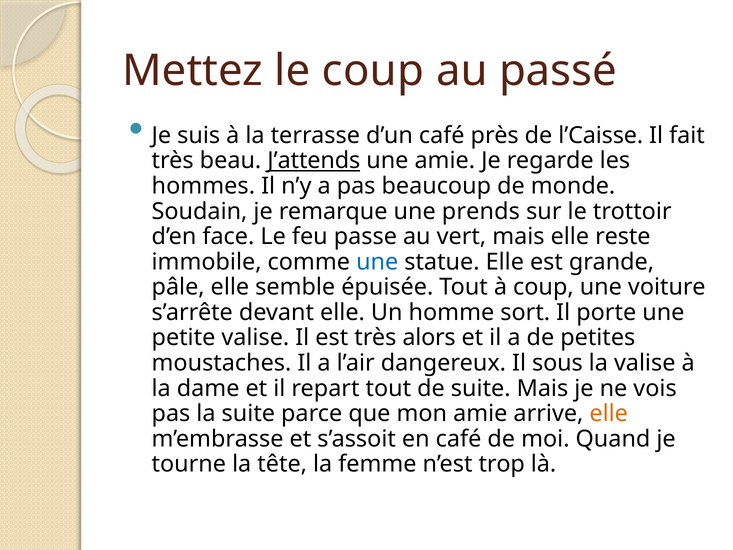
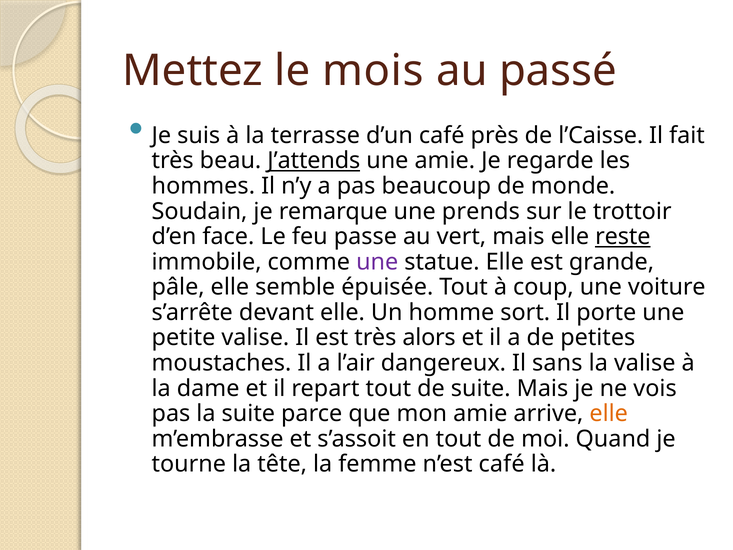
le coup: coup -> mois (373, 71)
reste underline: none -> present (623, 236)
une colour: blue -> purple (377, 262)
sous: sous -> sans (557, 363)
en café: café -> tout (459, 439)
n’est trop: trop -> café (502, 464)
